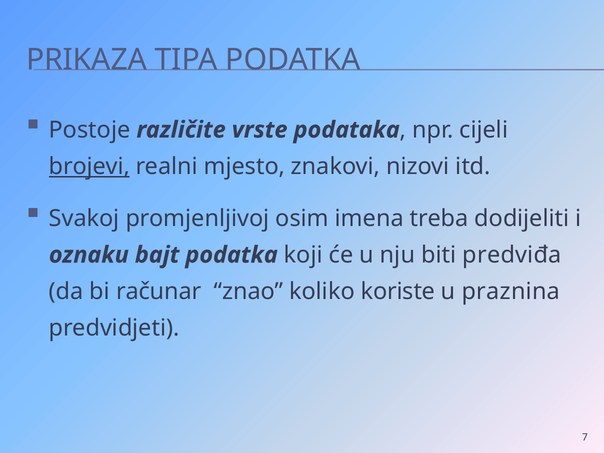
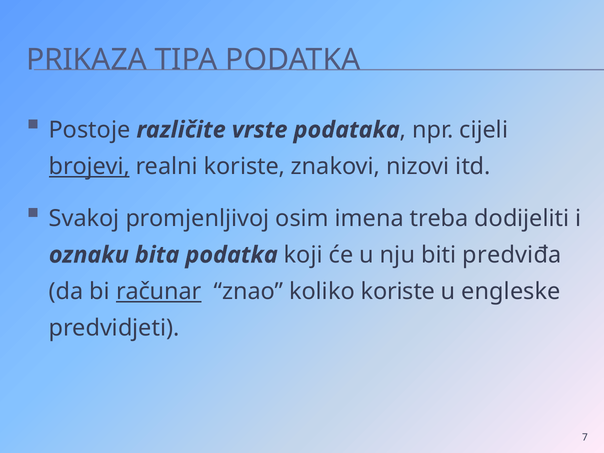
realni mjesto: mjesto -> koriste (244, 167)
bajt: bajt -> bita (157, 255)
računar underline: none -> present (159, 292)
praznina: praznina -> engleske (511, 292)
